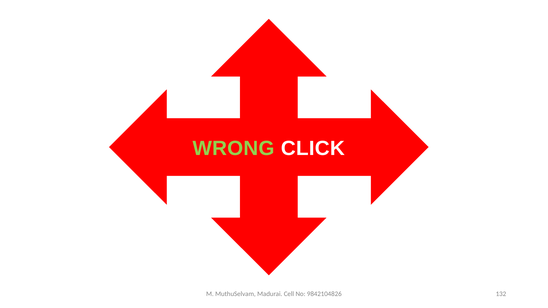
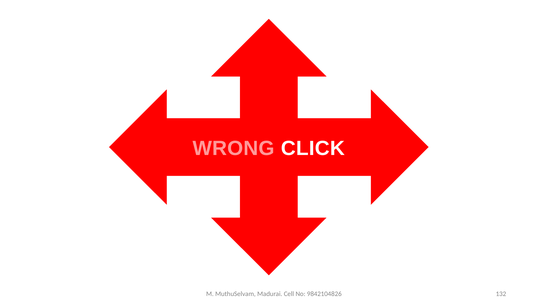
WRONG colour: light green -> pink (233, 149)
